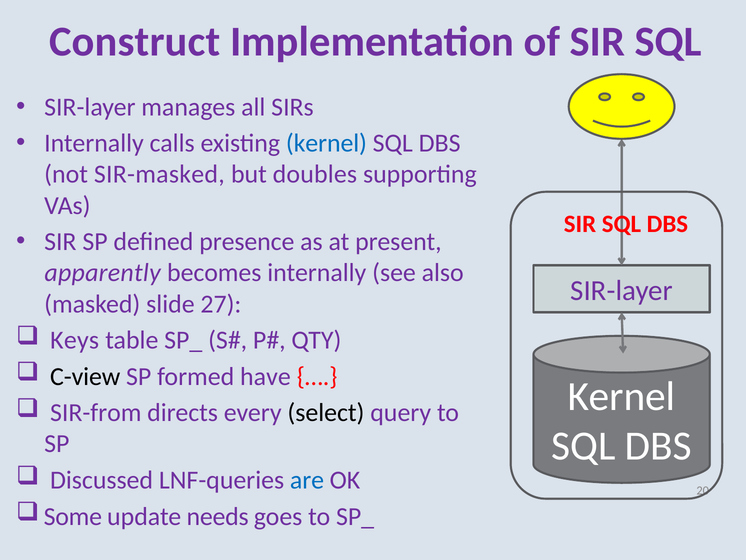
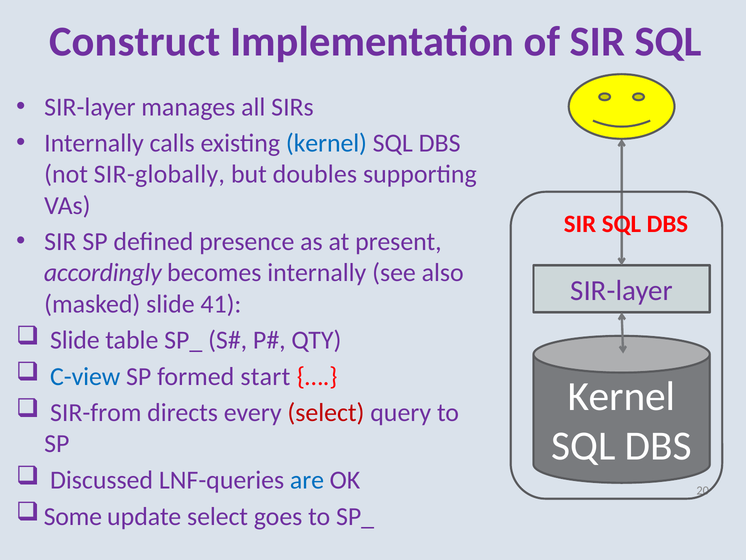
SIR-masked: SIR-masked -> SIR-globally (159, 174)
apparently: apparently -> accordingly (103, 273)
27: 27 -> 41 (221, 304)
Keys: Keys -> Slide (75, 340)
C-view colour: black -> blue (85, 376)
have: have -> start (265, 376)
select colour: black -> red (326, 412)
update needs: needs -> select (218, 516)
